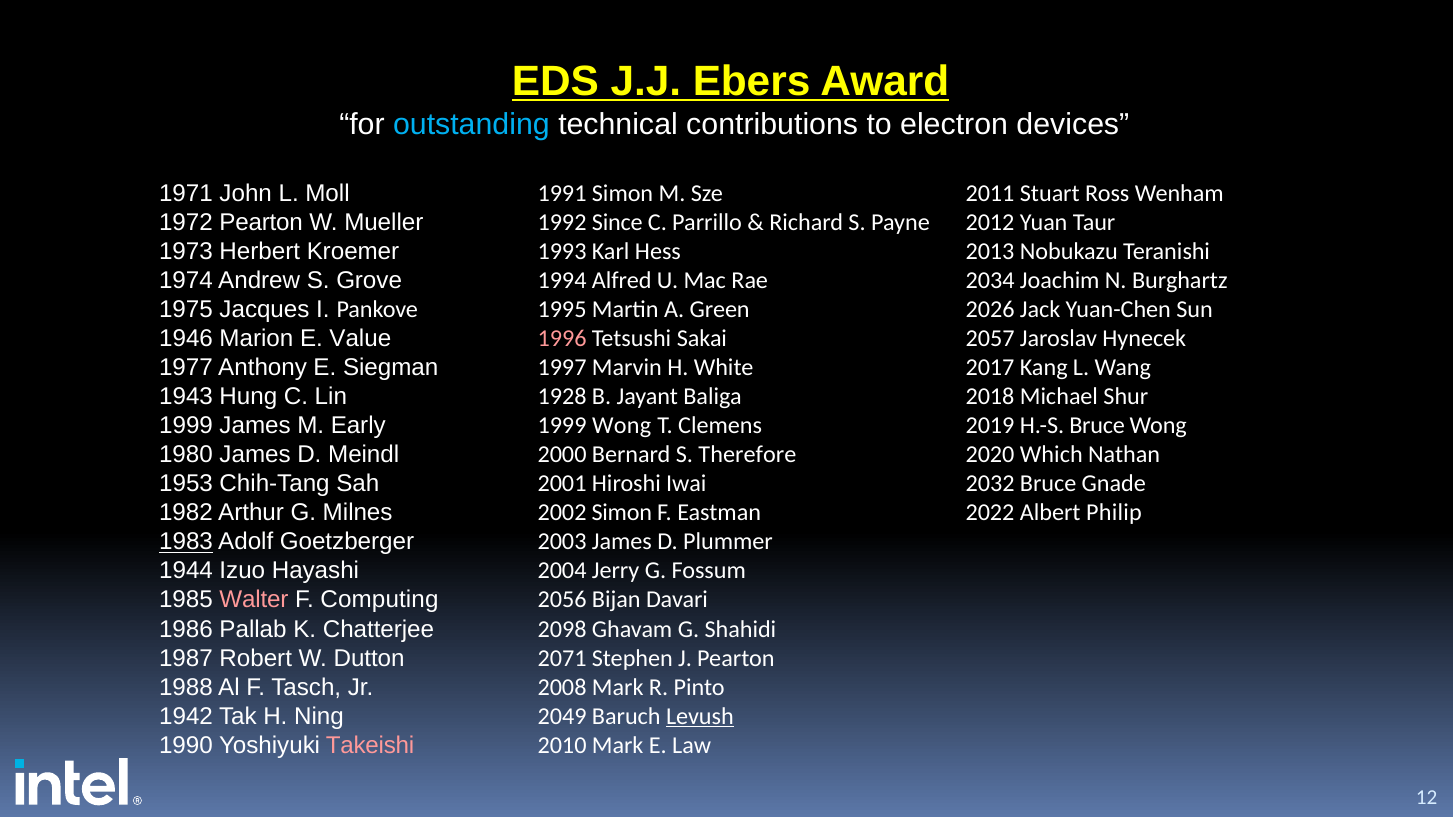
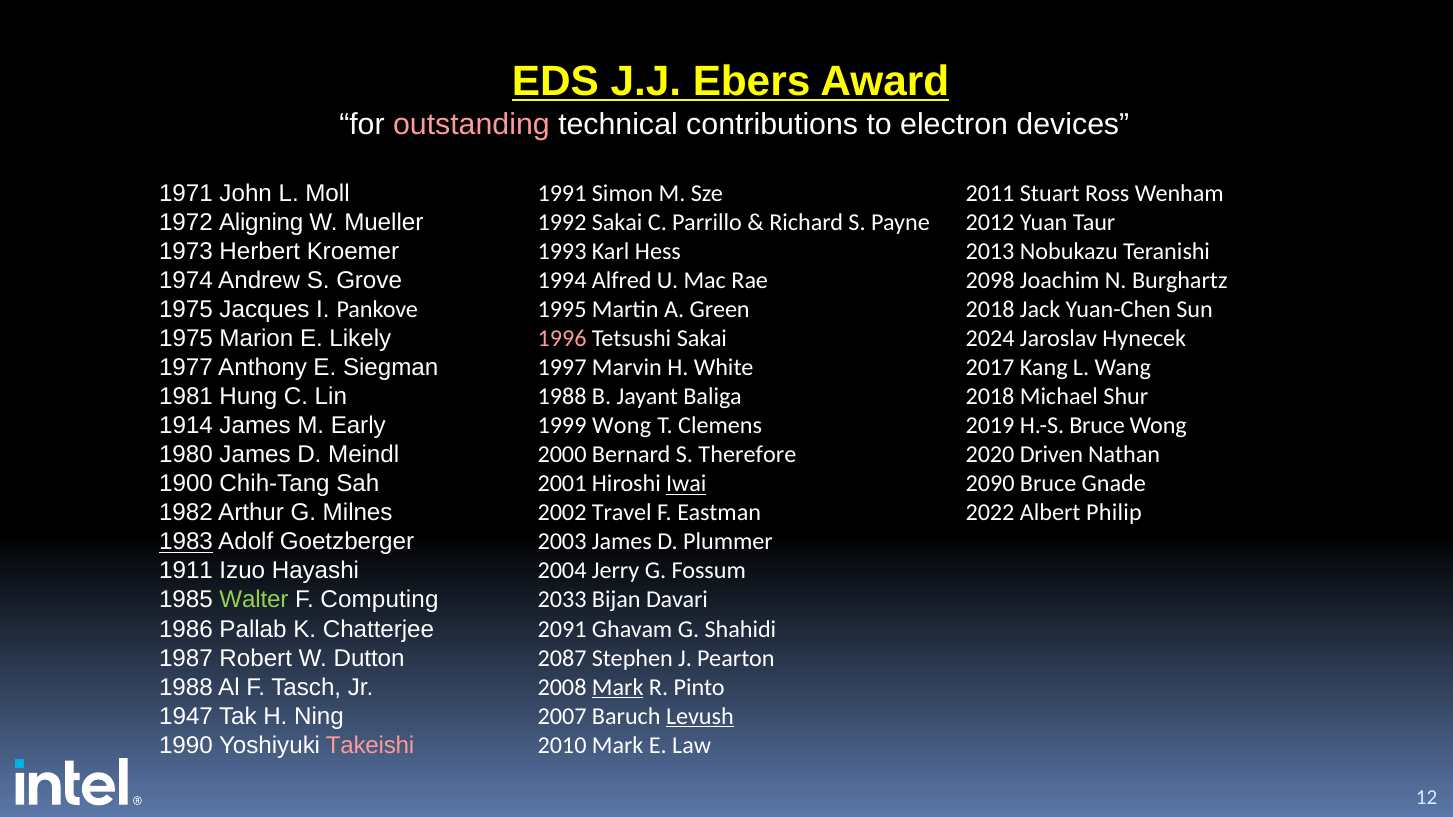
outstanding colour: light blue -> pink (471, 124)
1972 Pearton: Pearton -> Aligning (261, 223)
1992 Since: Since -> Sakai (617, 223)
2034: 2034 -> 2098 (990, 281)
2026: 2026 -> 2018 (990, 310)
1946: 1946 -> 1975 (186, 339)
Value: Value -> Likely (360, 339)
2057: 2057 -> 2024 (990, 339)
1943: 1943 -> 1981 (186, 397)
1928: 1928 -> 1988 (562, 397)
1999: 1999 -> 1914 (186, 426)
Which: Which -> Driven (1051, 455)
1953: 1953 -> 1900 (186, 484)
2032: 2032 -> 2090 (990, 484)
Iwai underline: none -> present (686, 484)
2002 Simon: Simon -> Travel (622, 513)
1944: 1944 -> 1911 (186, 571)
Walter colour: pink -> light green (254, 600)
2056: 2056 -> 2033 (562, 600)
2098: 2098 -> 2091 (562, 629)
2071: 2071 -> 2087 (562, 658)
Mark underline: none -> present (618, 688)
1942: 1942 -> 1947 (186, 717)
2049: 2049 -> 2007 (562, 717)
